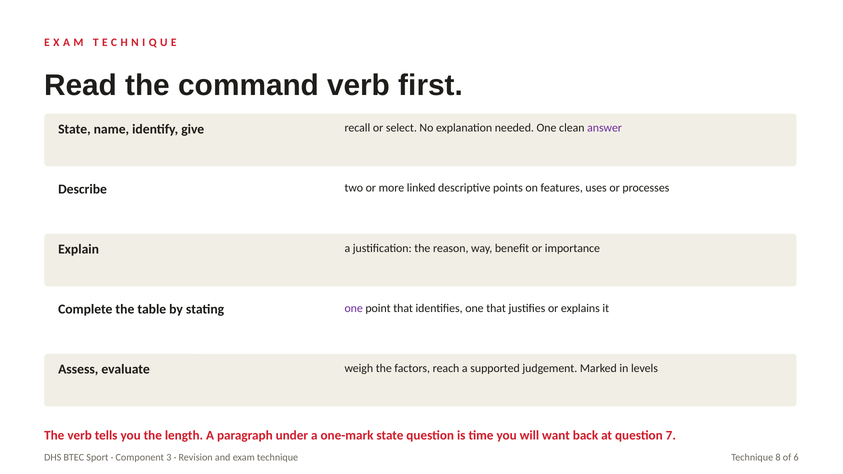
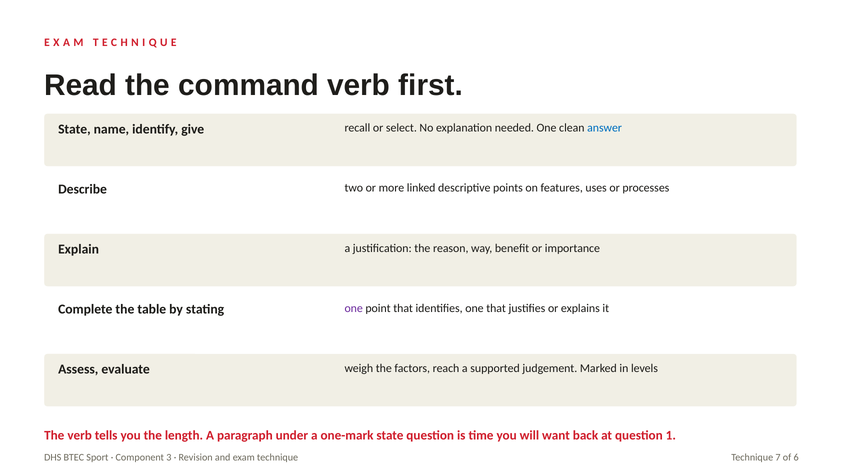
answer colour: purple -> blue (605, 128)
7: 7 -> 1 (671, 436)
8: 8 -> 7 (778, 458)
